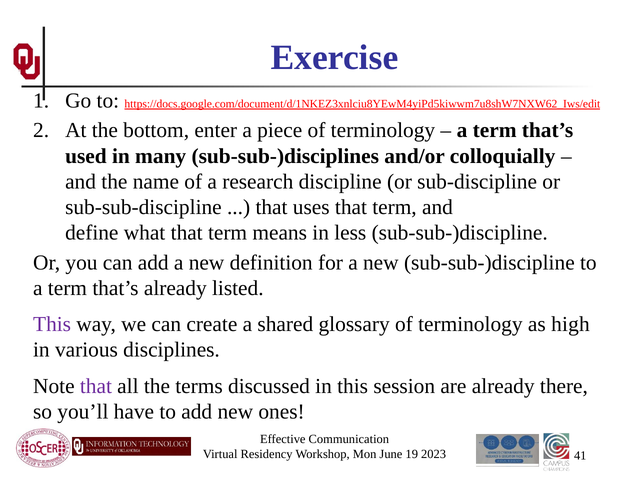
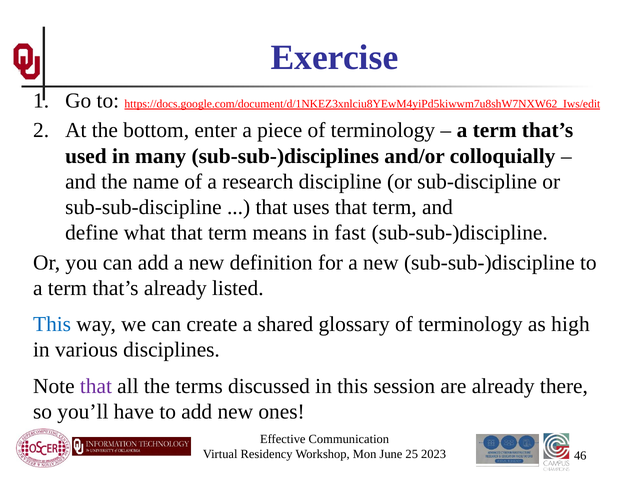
less: less -> fast (350, 233)
This colour: purple -> blue (52, 325)
19: 19 -> 25 (412, 455)
41: 41 -> 46 (580, 456)
